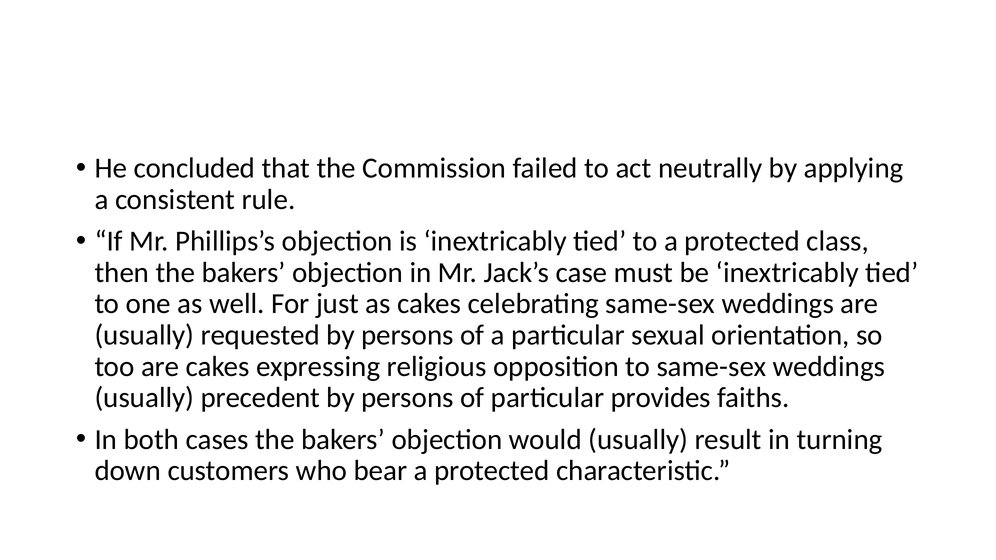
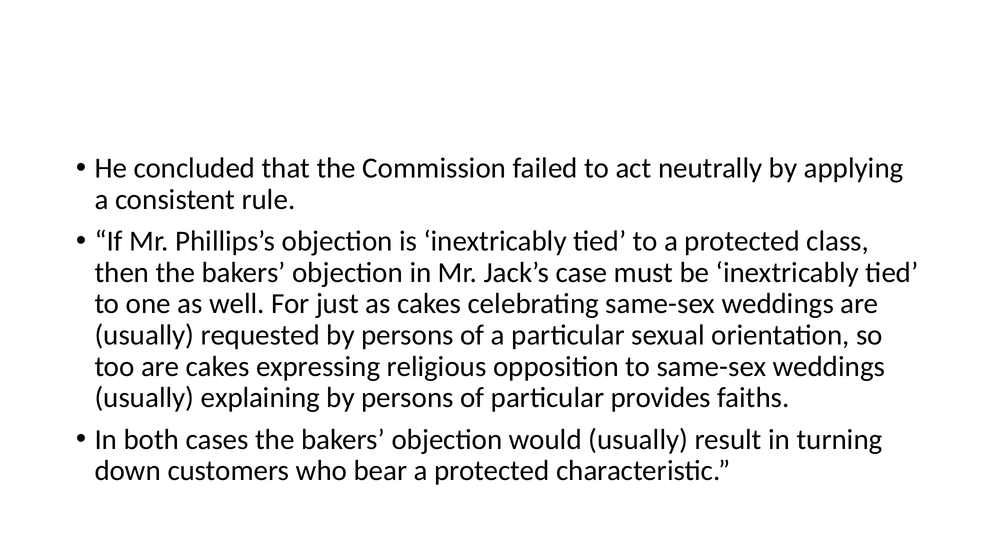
precedent: precedent -> explaining (260, 398)
